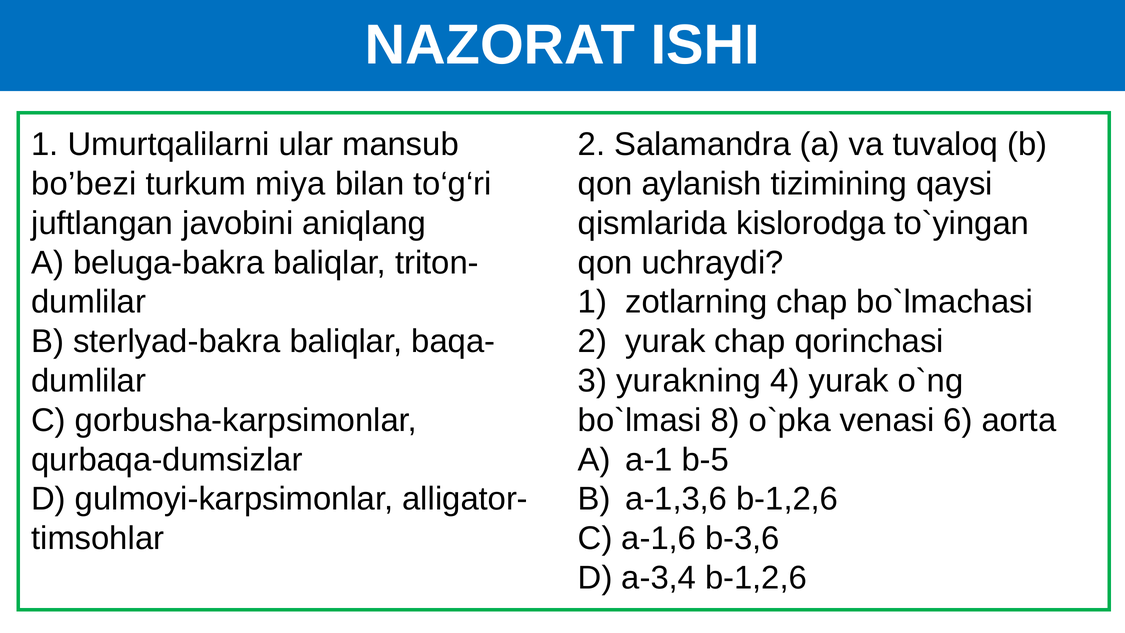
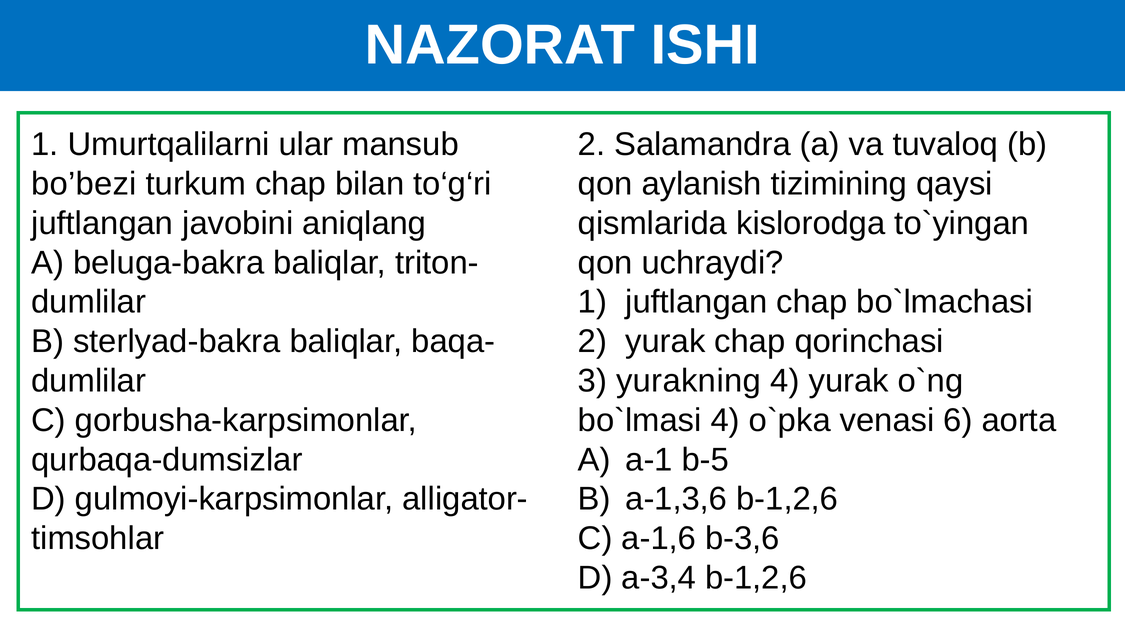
turkum miya: miya -> chap (291, 184)
1 zotlarning: zotlarning -> juftlangan (696, 302)
8: 8 -> 4 (725, 420)
